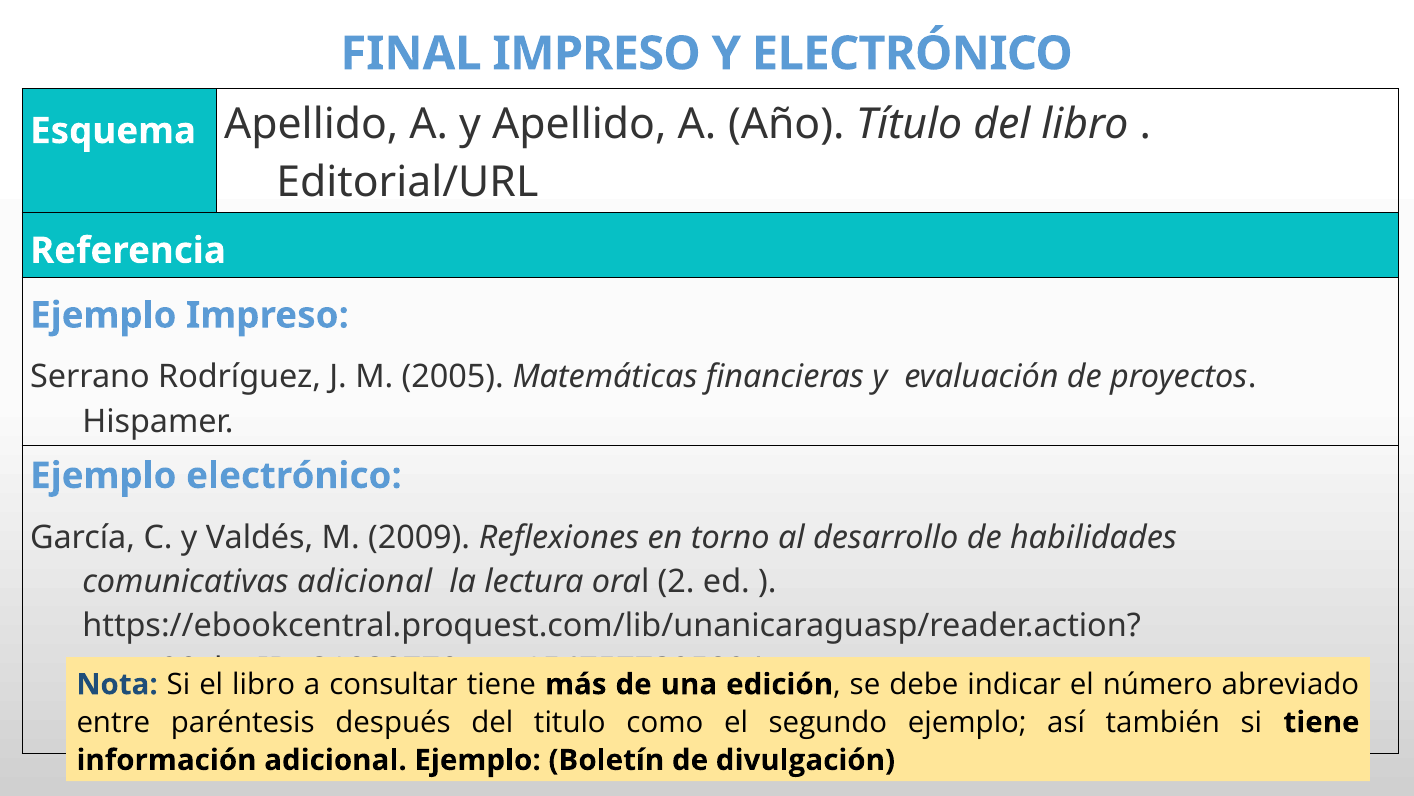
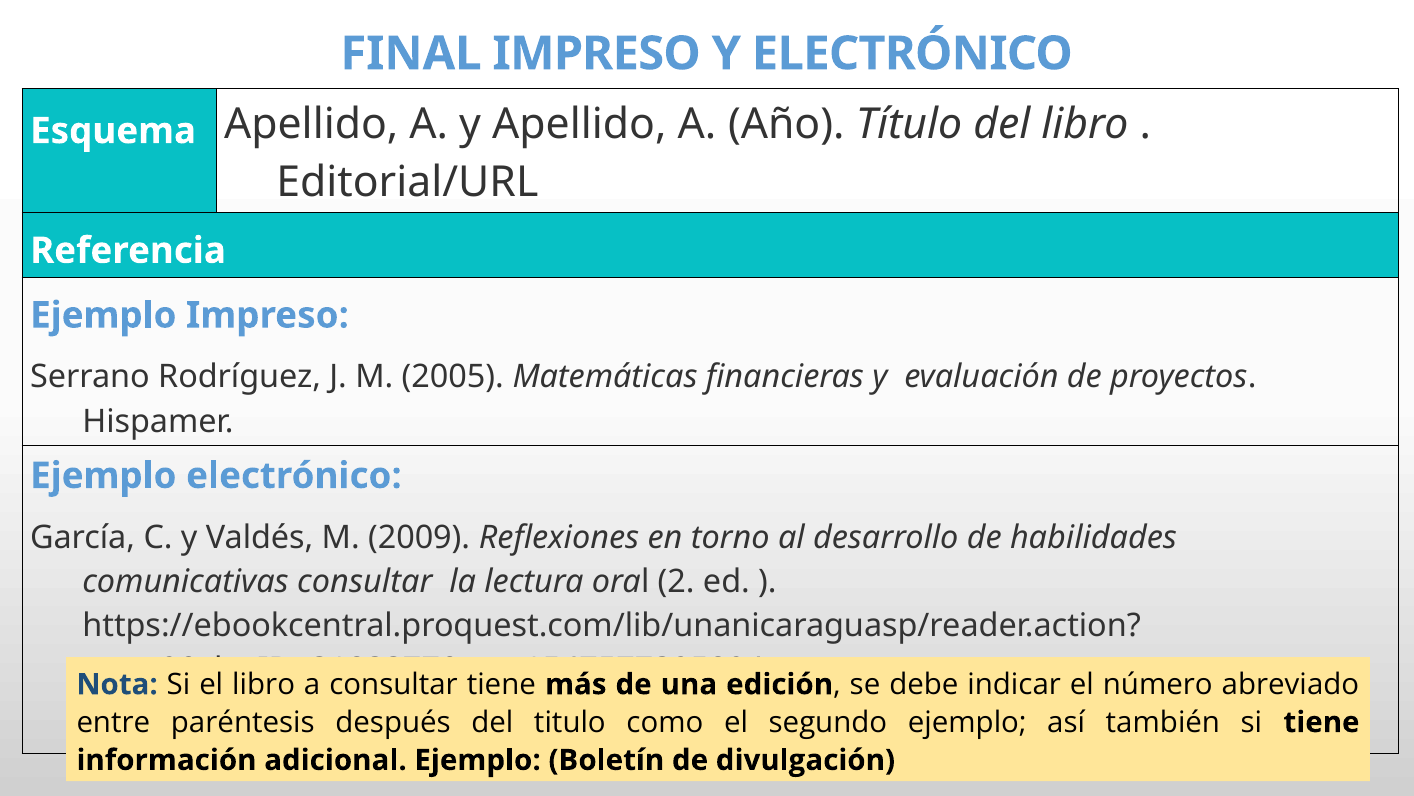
comunicativas adicional: adicional -> consultar (365, 581)
